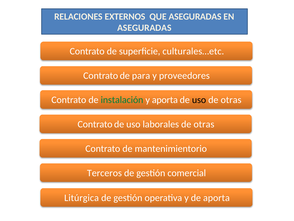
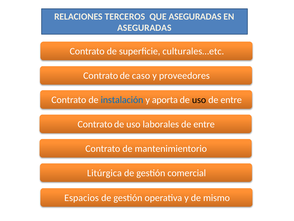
EXTERNOS: EXTERNOS -> TERCEROS (125, 16)
para: para -> caso (141, 76)
instalación colour: green -> blue (122, 100)
otras: otras -> entre (231, 100)
otras: otras -> entre (204, 124)
Terceros: Terceros -> Litúrgica (104, 173)
Litúrgica: Litúrgica -> Espacios (82, 197)
de aporta: aporta -> mismo (216, 197)
